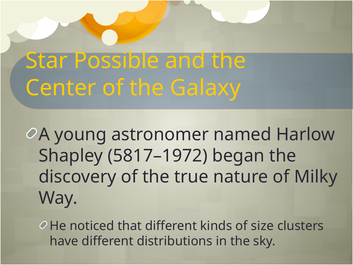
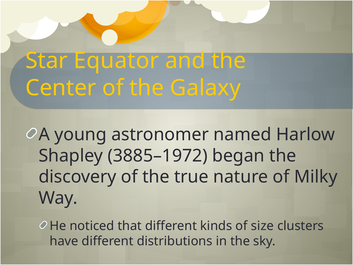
Possible: Possible -> Equator (116, 61)
5817–1972: 5817–1972 -> 3885–1972 (158, 156)
